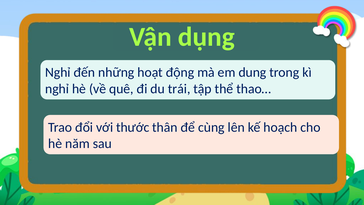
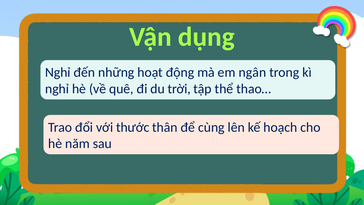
dung: dung -> ngân (252, 72)
trái: trái -> trời (179, 89)
